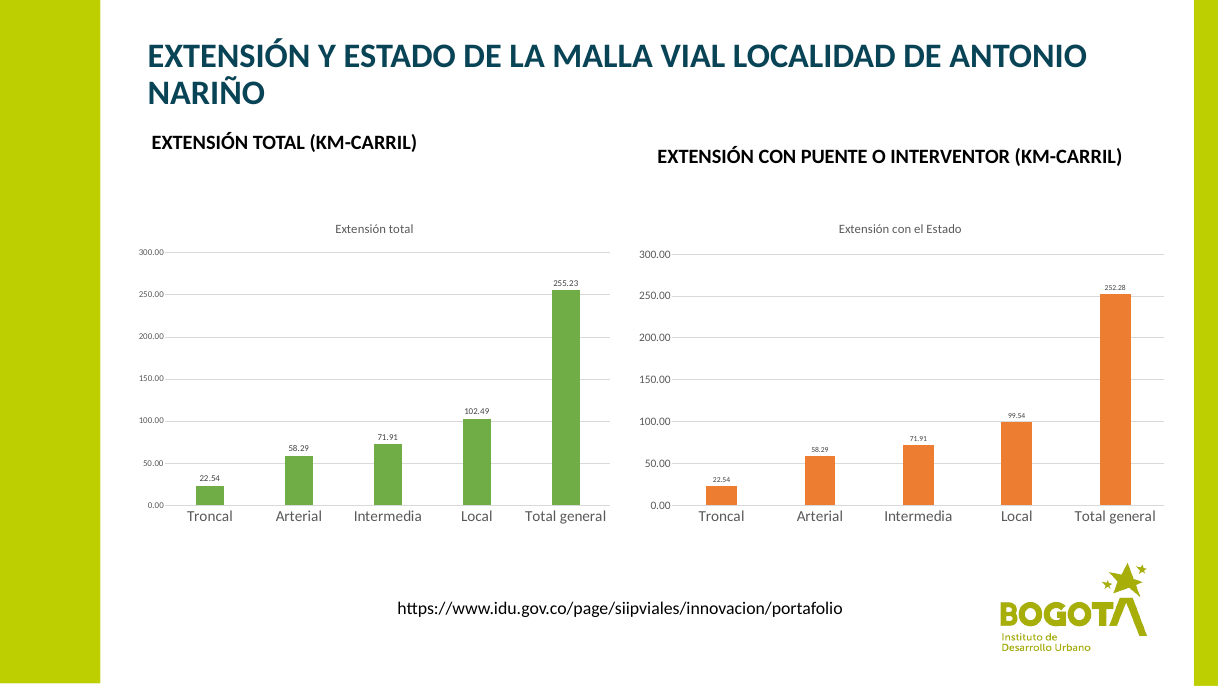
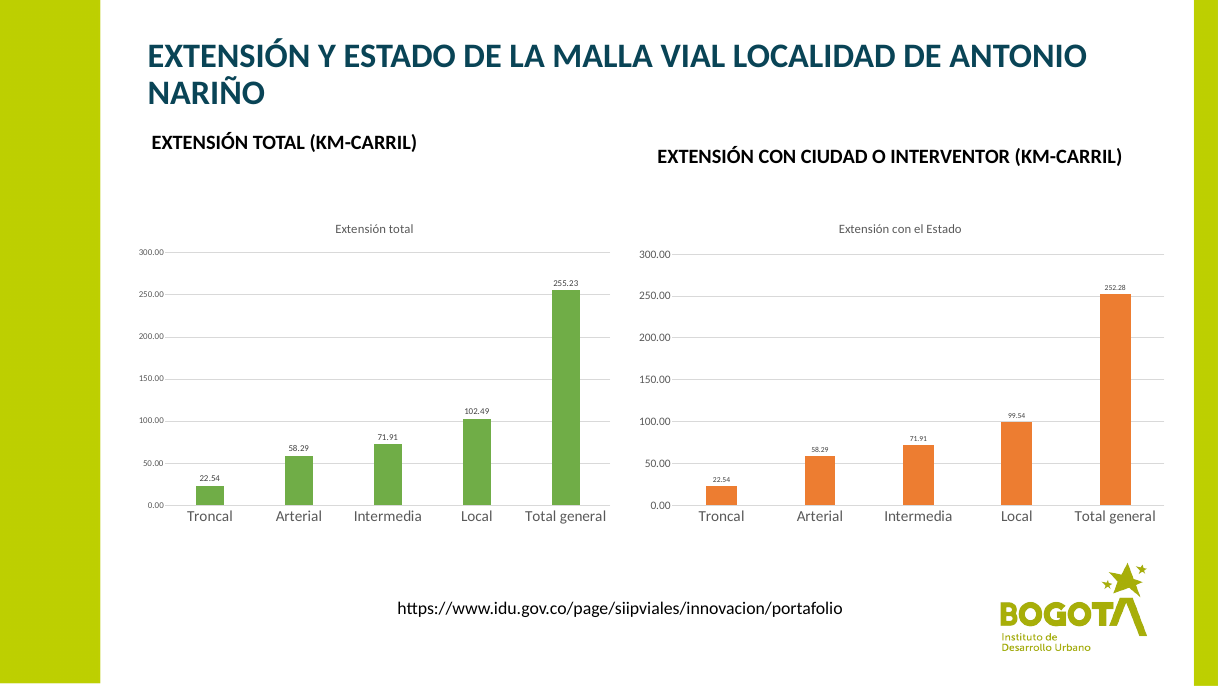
PUENTE: PUENTE -> CIUDAD (834, 156)
